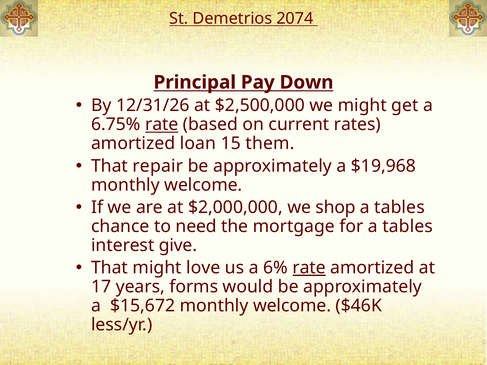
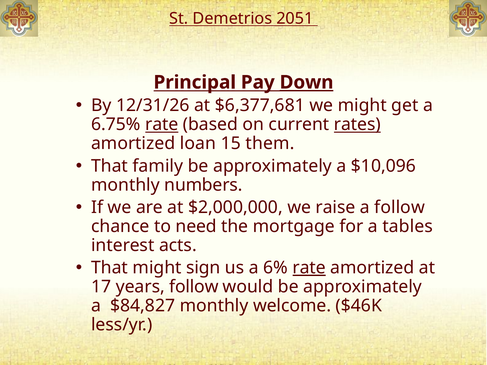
2074: 2074 -> 2051 (295, 18)
Down underline: none -> present (307, 82)
$2,500,000: $2,500,000 -> $6,377,681 (260, 106)
rates underline: none -> present (357, 125)
repair: repair -> family (158, 166)
$19,968: $19,968 -> $10,096 (383, 166)
welcome: welcome -> numbers (203, 185)
shop: shop -> raise (335, 208)
tables: tables -> follow (400, 208)
give: give -> acts (178, 245)
love: love -> sign (203, 268)
years forms: forms -> follow (194, 287)
$15,672: $15,672 -> $84,827 (143, 306)
